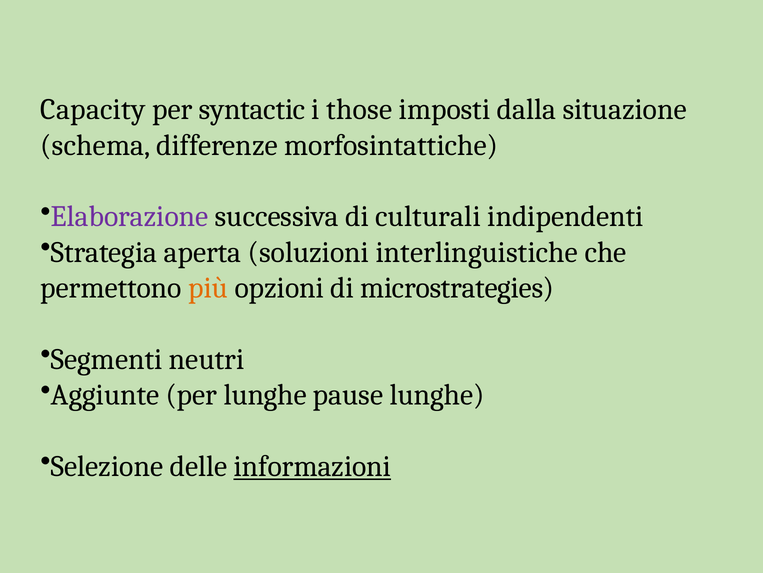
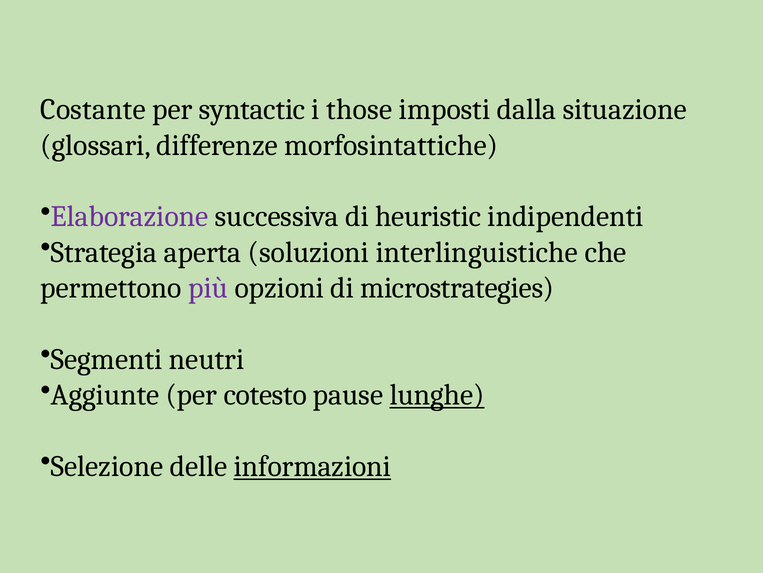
Capacity: Capacity -> Costante (93, 110)
schema: schema -> glossari (96, 145)
culturali: culturali -> heuristic (428, 216)
più colour: orange -> purple (208, 288)
per lunghe: lunghe -> cotesto (265, 395)
lunghe underline: none -> present (437, 395)
